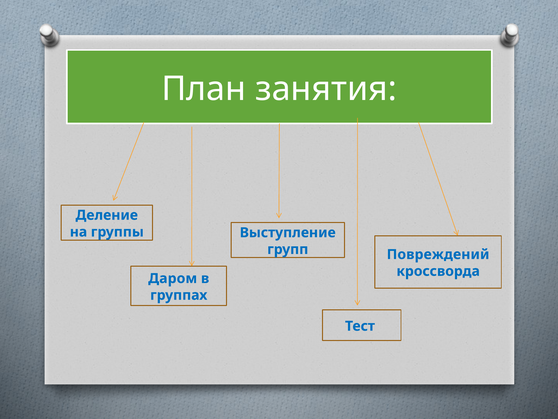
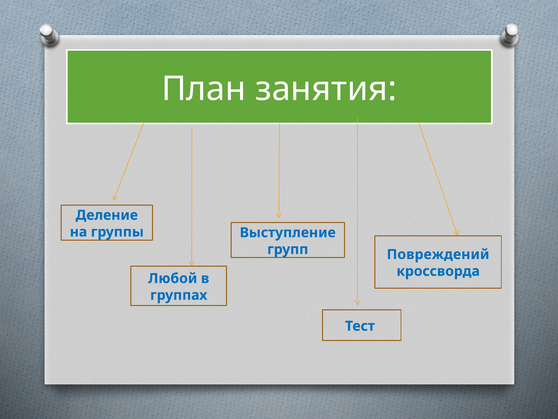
Даром: Даром -> Любой (173, 278)
